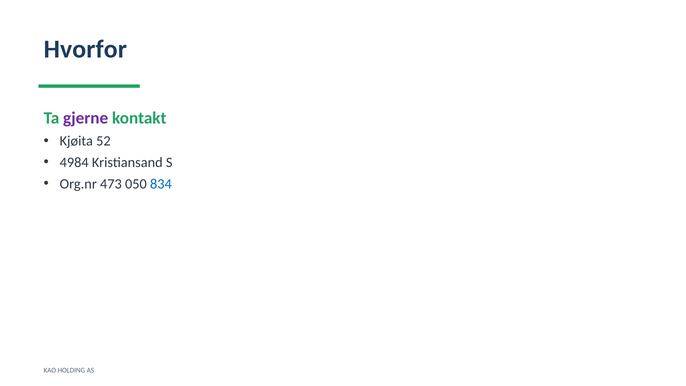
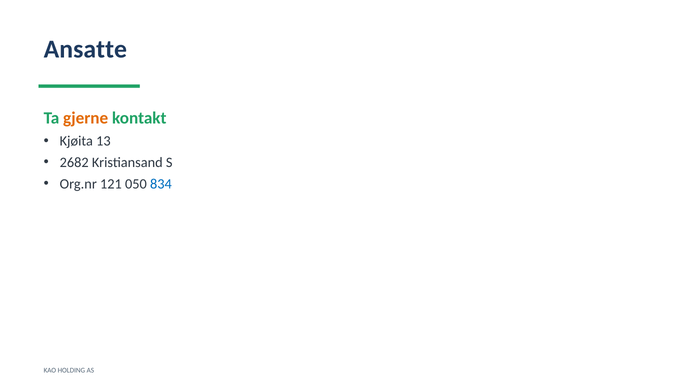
Hvorfor: Hvorfor -> Ansatte (85, 49)
gjerne colour: purple -> orange (86, 118)
52: 52 -> 13 (103, 141)
4984: 4984 -> 2682 (74, 163)
473: 473 -> 121 (111, 184)
